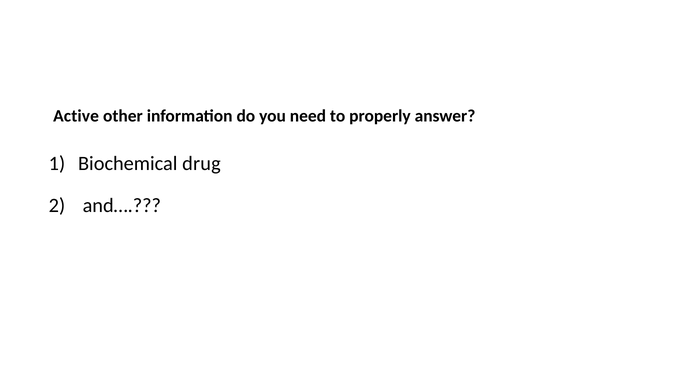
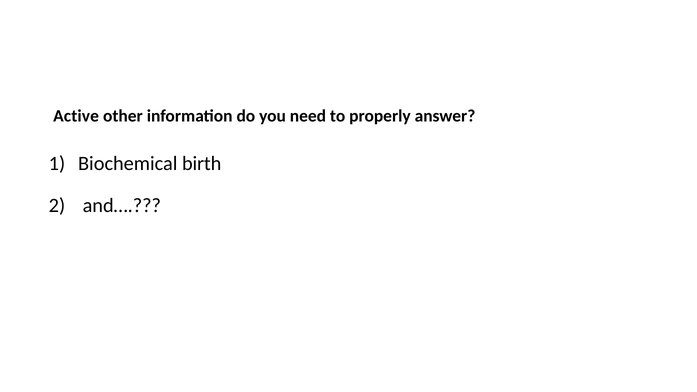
drug: drug -> birth (202, 164)
